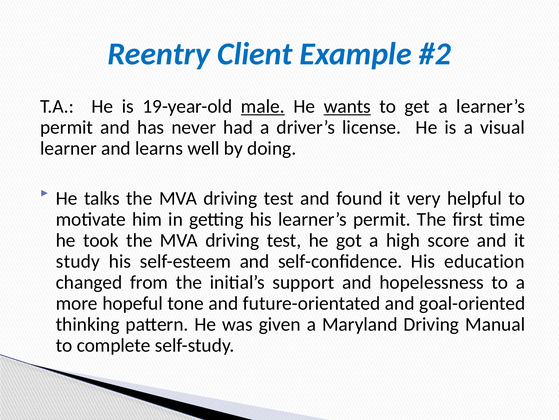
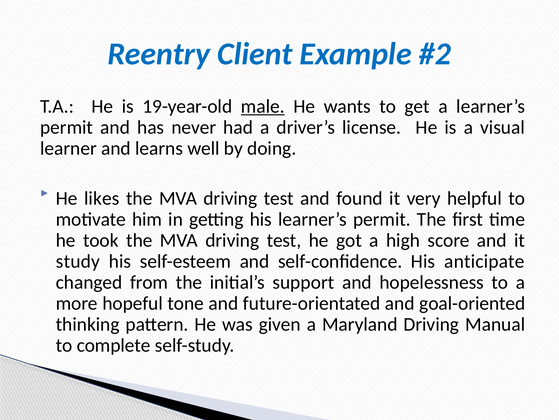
wants underline: present -> none (347, 106)
talks: talks -> likes (102, 198)
education: education -> anticipate (484, 261)
